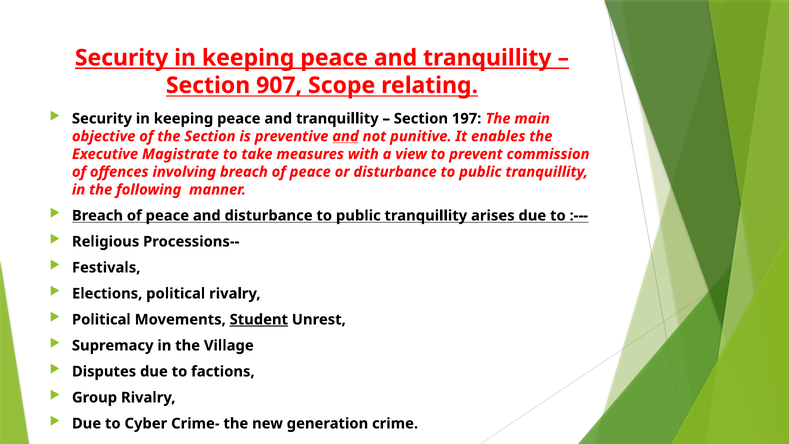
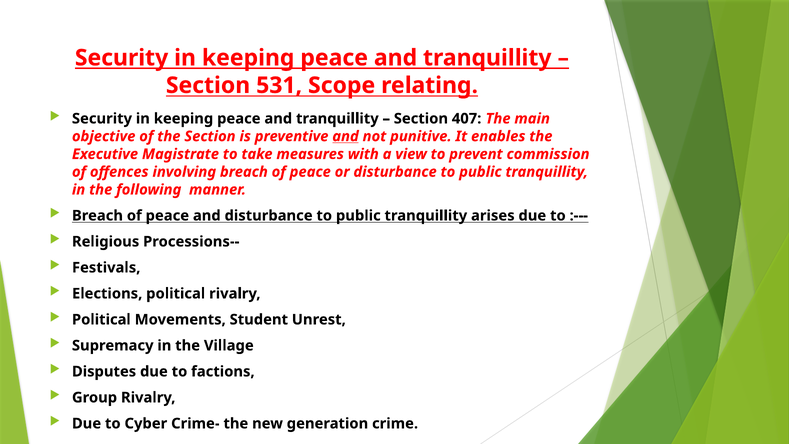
907: 907 -> 531 (279, 85)
197: 197 -> 407 (467, 119)
Student underline: present -> none (259, 319)
